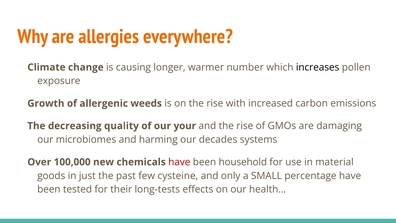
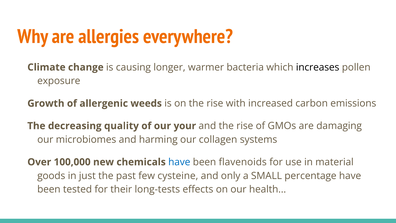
number: number -> bacteria (245, 67)
decades: decades -> collagen (218, 139)
have colour: red -> blue (179, 162)
household: household -> flavenoids (243, 162)
